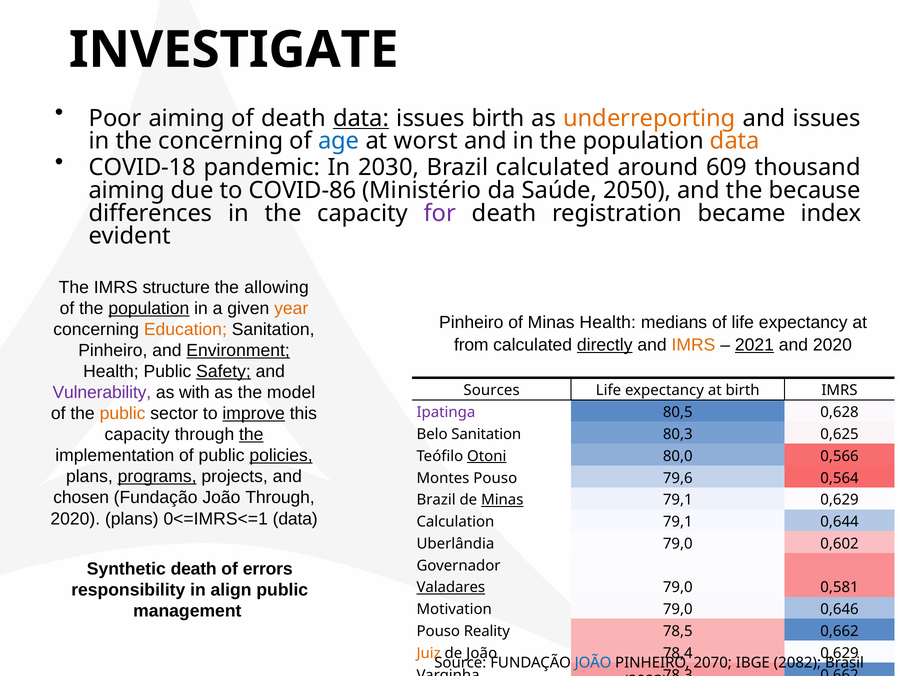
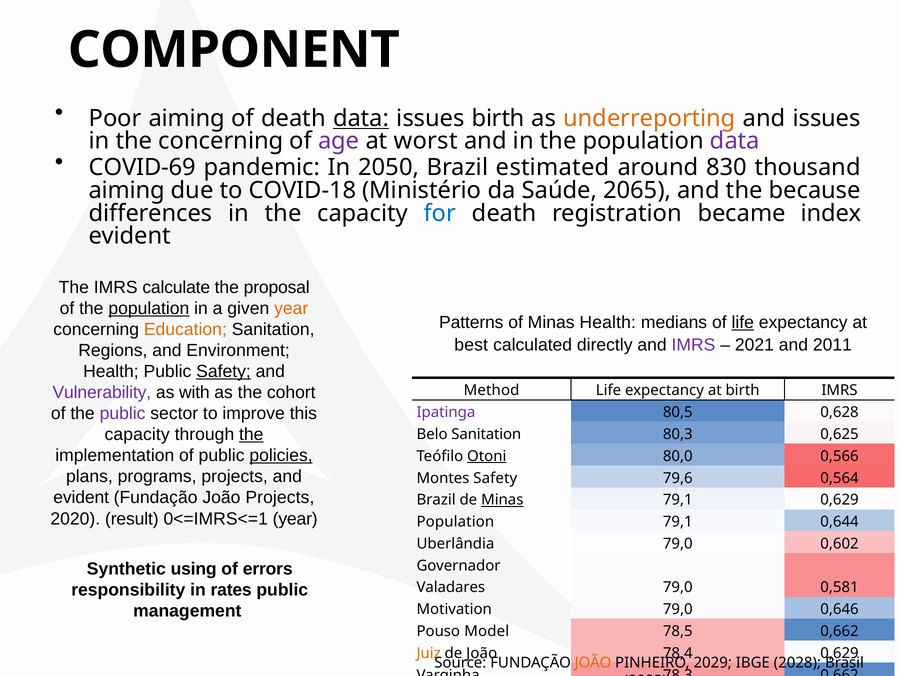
INVESTIGATE: INVESTIGATE -> COMPONENT (234, 50)
age colour: blue -> purple (339, 141)
data colour: orange -> purple (735, 141)
COVID-18: COVID-18 -> COVID-69 (142, 167)
2030: 2030 -> 2050 (389, 167)
Brazil calculated: calculated -> estimated (553, 167)
609: 609 -> 830 (727, 167)
COVID-86: COVID-86 -> COVID-18 (303, 190)
2050: 2050 -> 2065 (637, 190)
for colour: purple -> blue (440, 213)
structure: structure -> calculate (176, 287)
allowing: allowing -> proposal (277, 287)
Pinheiro: Pinheiro -> Patterns (471, 322)
life underline: none -> present (743, 322)
from: from -> best (471, 345)
directly underline: present -> none (605, 345)
IMRS colour: orange -> purple (693, 345)
2021 underline: present -> none (754, 345)
and 2020: 2020 -> 2011 (832, 345)
Pinheiro: Pinheiro -> Regions (113, 350)
Environment underline: present -> none (238, 350)
model: model -> cohort (291, 392)
Sources: Sources -> Method (492, 390)
public colour: orange -> purple (123, 413)
improve underline: present -> none (254, 413)
programs underline: present -> none (157, 476)
Montes Pouso: Pouso -> Safety (495, 478)
chosen: chosen -> evident (81, 498)
João Through: Through -> Projects (280, 498)
2020 plans: plans -> result (132, 519)
0<=IMRS<=1 data: data -> year (295, 519)
Calculation: Calculation -> Population (455, 522)
Synthetic death: death -> using (194, 569)
align: align -> rates (231, 590)
Valadares underline: present -> none (451, 587)
Reality: Reality -> Model (487, 631)
JOÃO colour: blue -> orange (593, 663)
2070: 2070 -> 2029 (713, 663)
2082: 2082 -> 2028 (797, 663)
